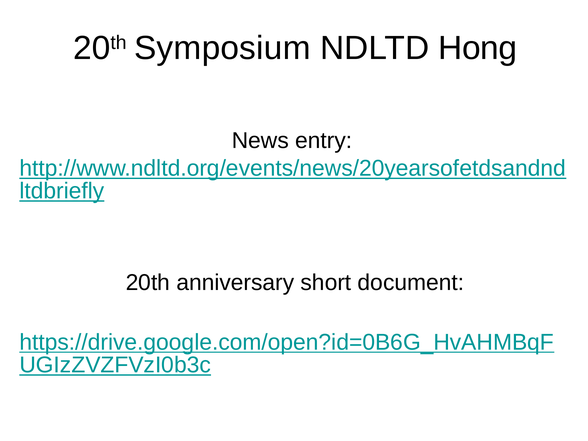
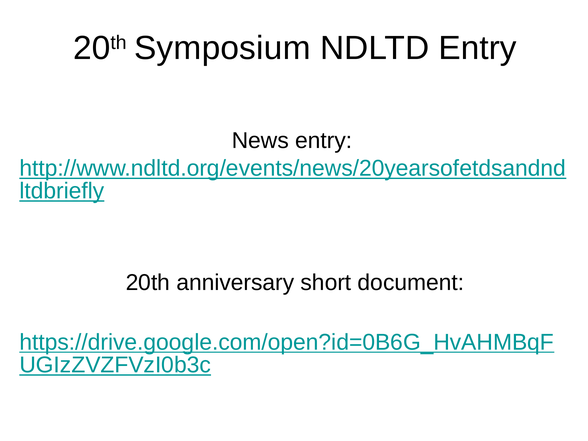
NDLTD Hong: Hong -> Entry (478, 48)
